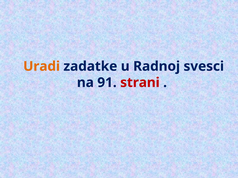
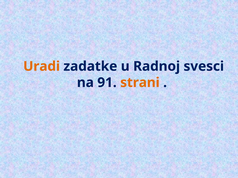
strani colour: red -> orange (140, 83)
